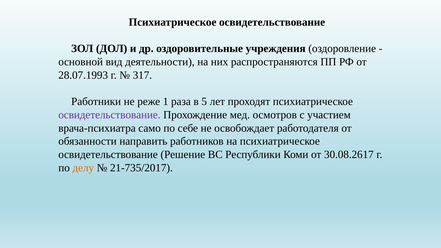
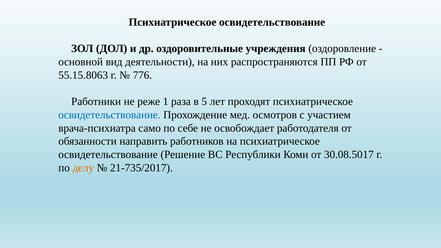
28.07.1993: 28.07.1993 -> 55.15.8063 (83, 75)
317: 317 -> 776 (142, 75)
освидетельствование colour: purple -> blue (109, 115)
30.08.2617: 30.08.2617 -> 30.08.5017 (349, 155)
